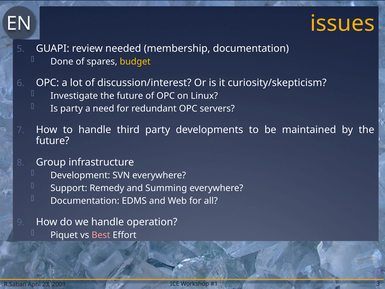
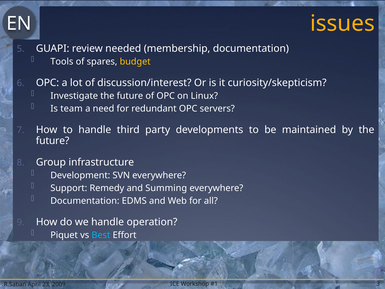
Done: Done -> Tools (62, 62)
Is party: party -> team (71, 108)
Best colour: pink -> light blue (101, 235)
